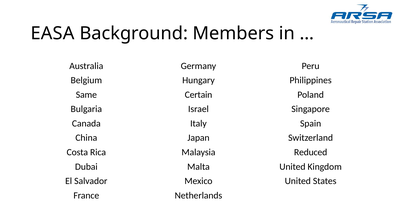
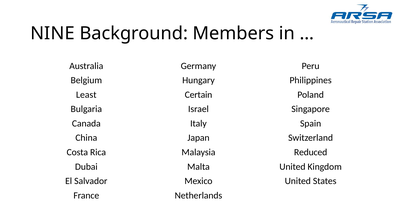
EASA: EASA -> NINE (52, 33)
Same: Same -> Least (86, 95)
